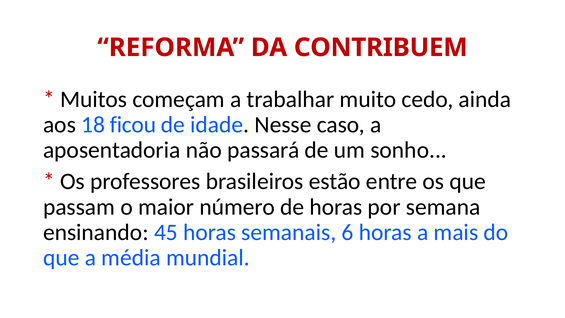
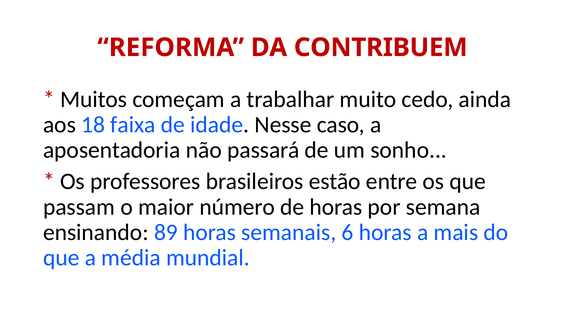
ficou: ficou -> faixa (133, 125)
45: 45 -> 89 (166, 232)
